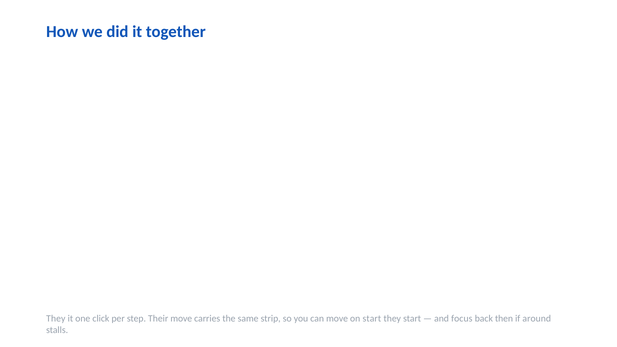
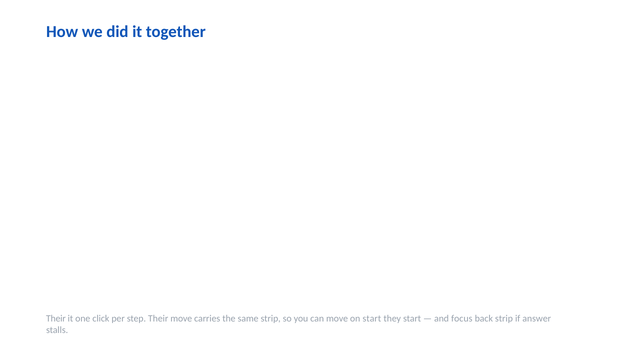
They: They -> Their (56, 319)
back then: then -> strip (504, 319)
around: around -> answer (537, 319)
